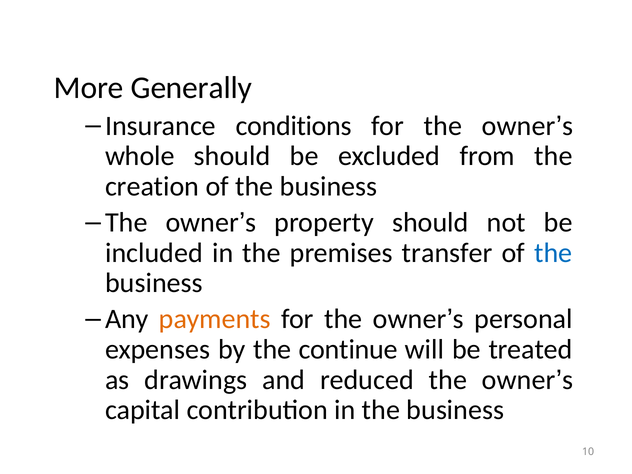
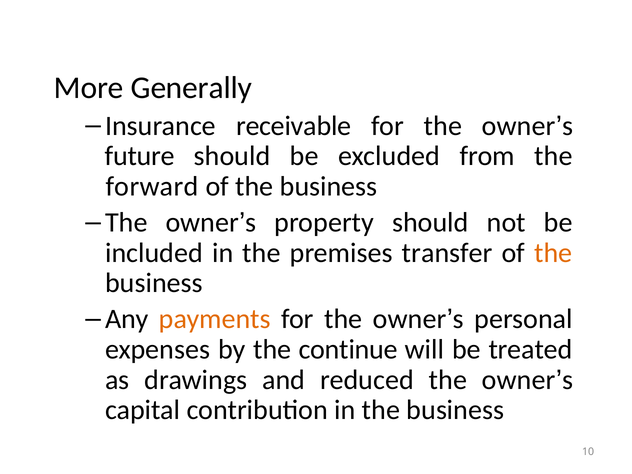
conditions: conditions -> receivable (294, 126)
whole: whole -> future (140, 156)
creation: creation -> forward (152, 186)
the colour: blue -> orange (553, 253)
